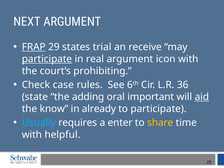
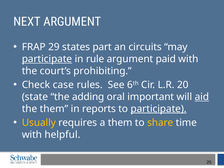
FRAP underline: present -> none (34, 47)
trial: trial -> part (102, 47)
receive: receive -> circuits (145, 47)
real: real -> rule (95, 59)
icon: icon -> paid (166, 59)
36: 36 -> 20 (183, 85)
the know: know -> them (54, 109)
already: already -> reports (99, 109)
participate underline: none -> present (159, 109)
Usually colour: light blue -> yellow (39, 123)
a enter: enter -> them (120, 123)
